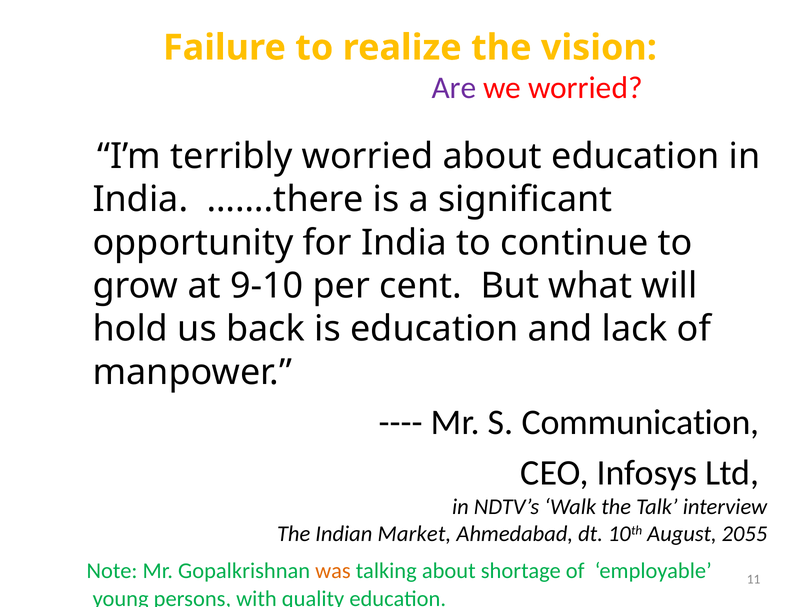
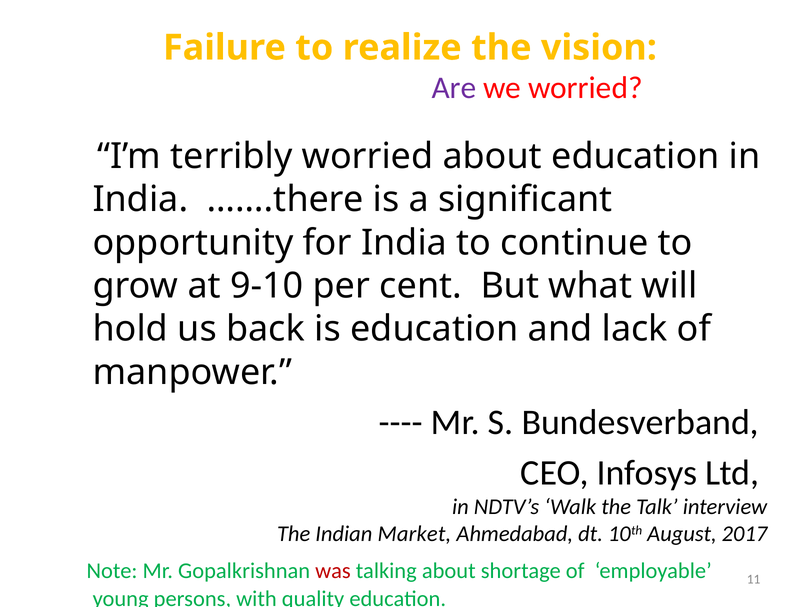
Communication: Communication -> Bundesverband (640, 422)
2055: 2055 -> 2017 (744, 534)
was colour: orange -> red (333, 571)
